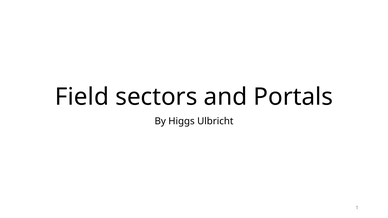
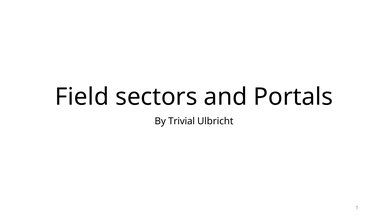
Higgs: Higgs -> Trivial (182, 121)
